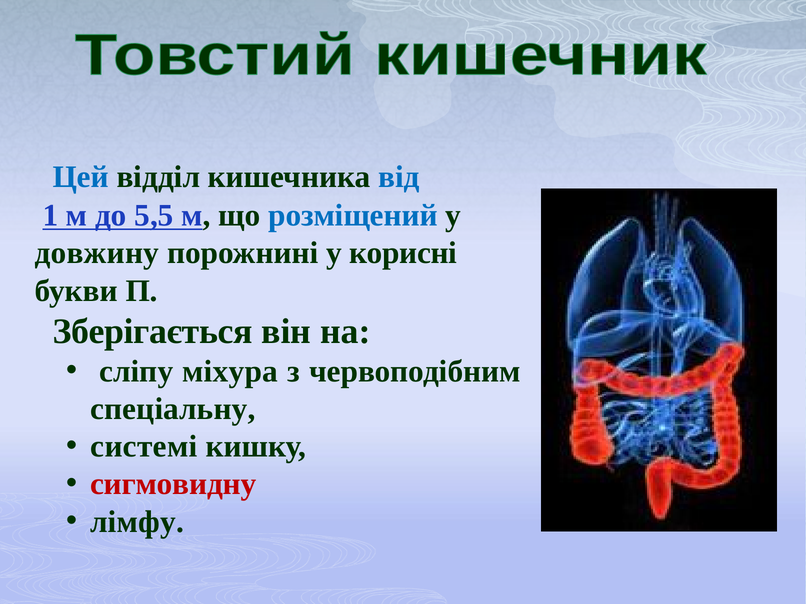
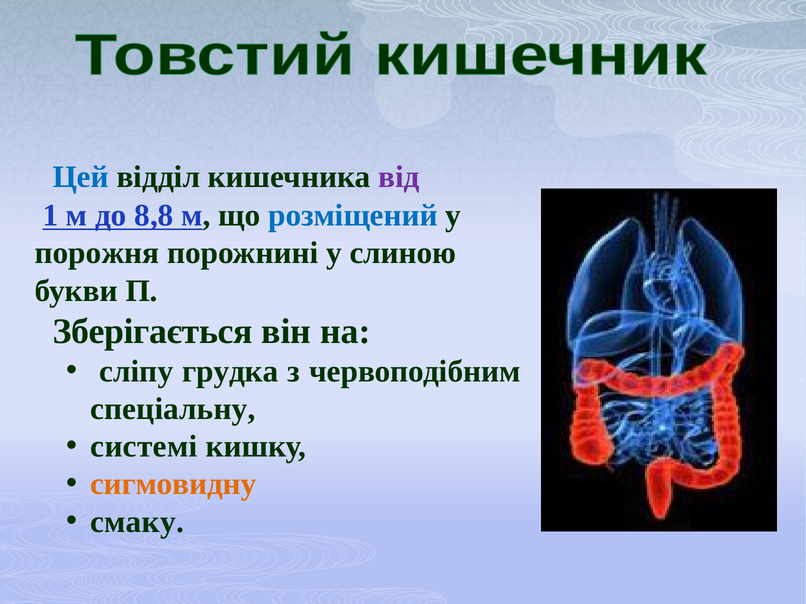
від colour: blue -> purple (399, 177)
5,5: 5,5 -> 8,8 (154, 216)
довжину: довжину -> порожня (97, 253)
корисні: корисні -> слиною (403, 253)
міхура: міхура -> грудка (230, 372)
сигмовидну colour: red -> orange (173, 485)
лімфу: лімфу -> смаку (137, 522)
